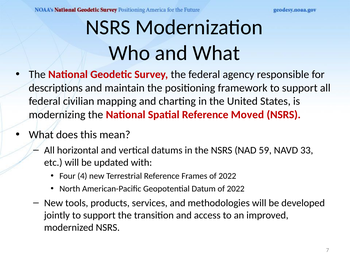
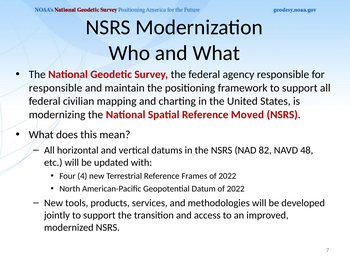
descriptions: descriptions -> responsible (56, 88)
59: 59 -> 82 (265, 150)
33: 33 -> 48 (307, 150)
